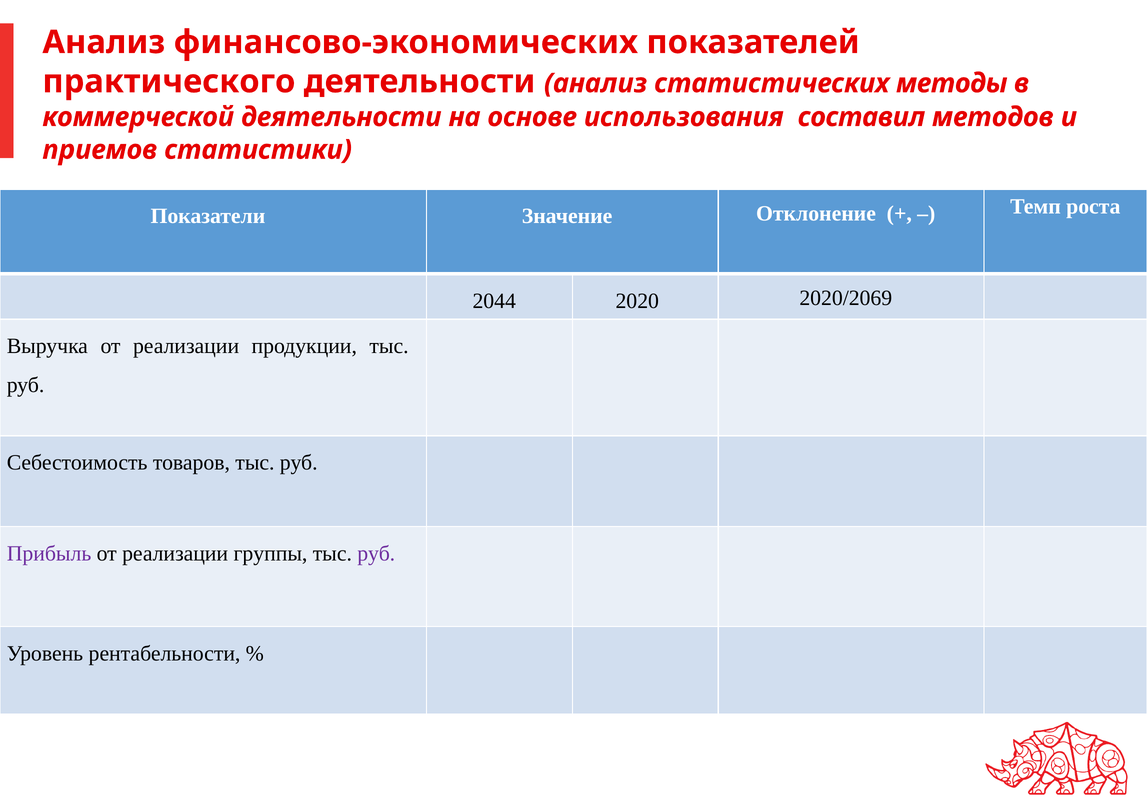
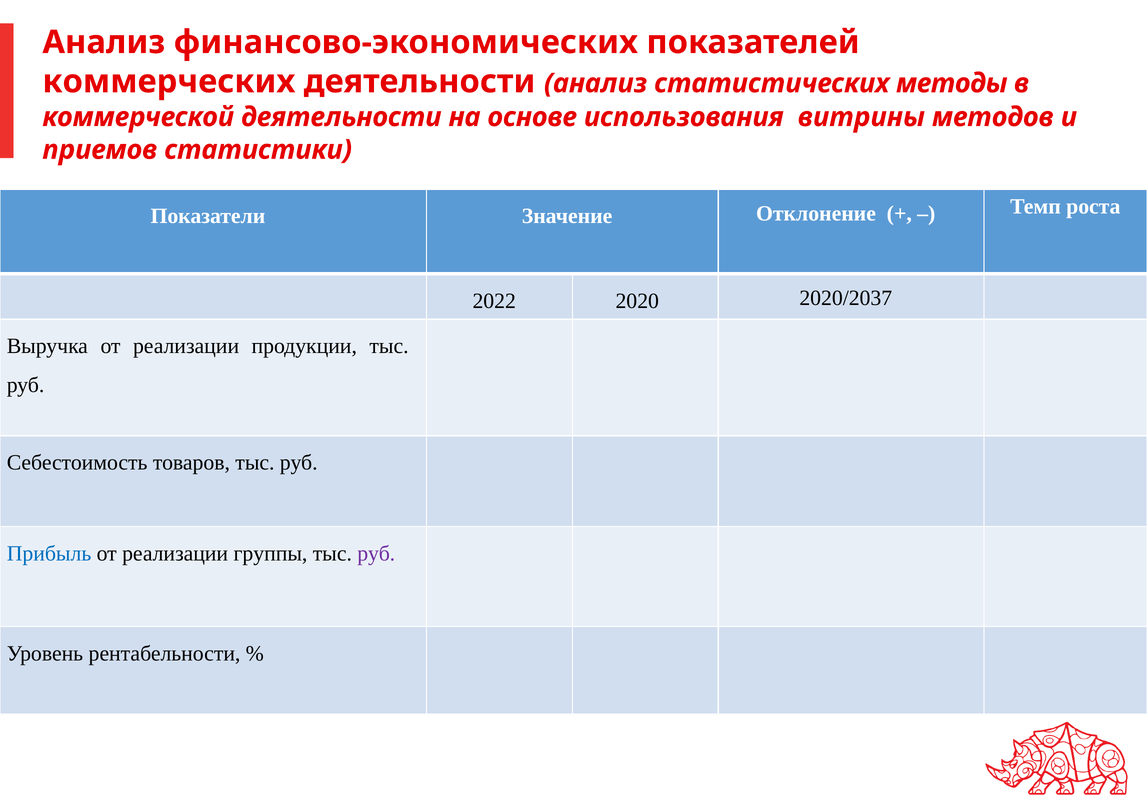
практического: практического -> коммерческих (169, 82)
составил: составил -> витрины (861, 117)
2044: 2044 -> 2022 (494, 301)
2020/2069: 2020/2069 -> 2020/2037 (846, 298)
Прибыль colour: purple -> blue (49, 554)
